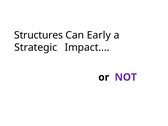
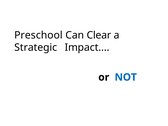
Structures: Structures -> Preschool (38, 35)
Early: Early -> Clear (99, 35)
NOT colour: purple -> blue (126, 77)
